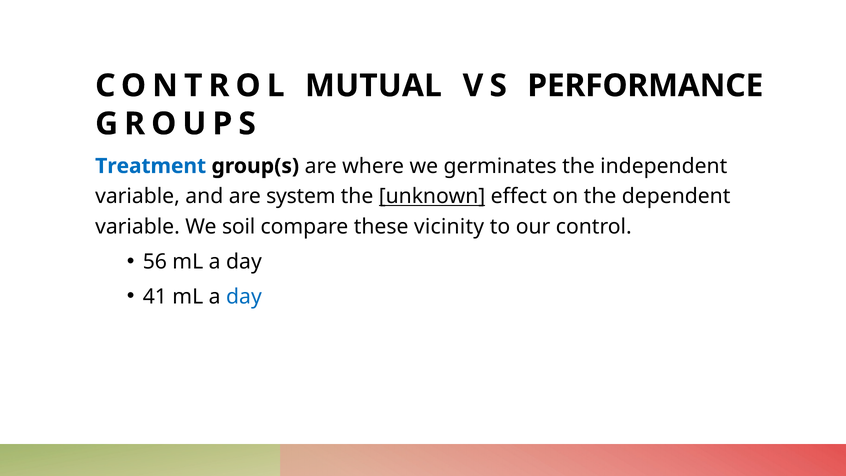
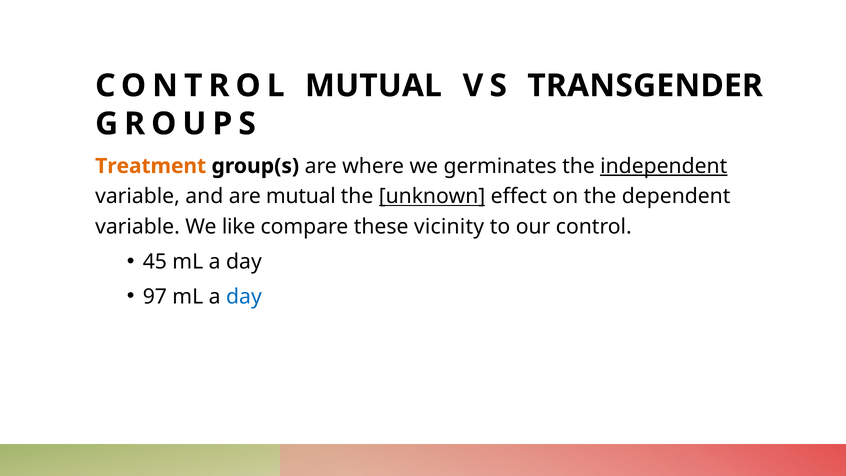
PERFORMANCE: PERFORMANCE -> TRANSGENDER (645, 86)
Treatment colour: blue -> orange (151, 166)
independent underline: none -> present (664, 166)
are system: system -> mutual (301, 196)
soil: soil -> like (239, 227)
56: 56 -> 45 (155, 262)
41: 41 -> 97 (155, 297)
